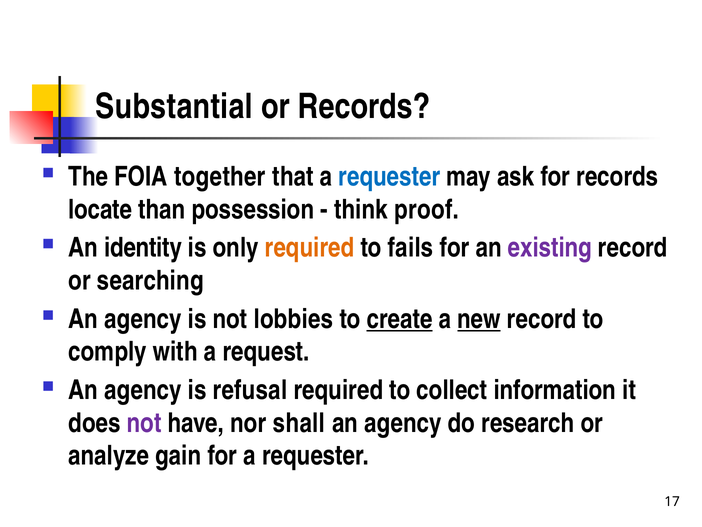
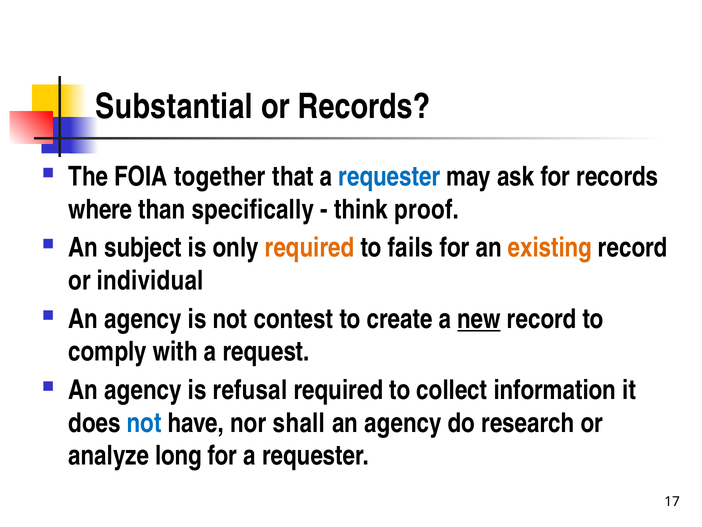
locate: locate -> where (100, 209)
possession: possession -> specifically (253, 209)
identity: identity -> subject (143, 248)
existing colour: purple -> orange (550, 248)
searching: searching -> individual (150, 281)
lobbies: lobbies -> contest (294, 319)
create underline: present -> none (400, 319)
not colour: purple -> blue (144, 423)
gain: gain -> long (178, 455)
